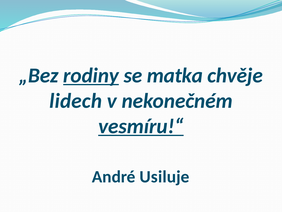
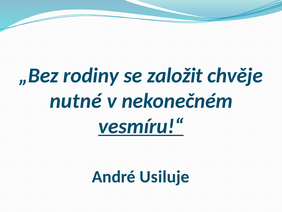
rodiny underline: present -> none (91, 75)
matka: matka -> založit (175, 75)
lidech: lidech -> nutné (76, 101)
